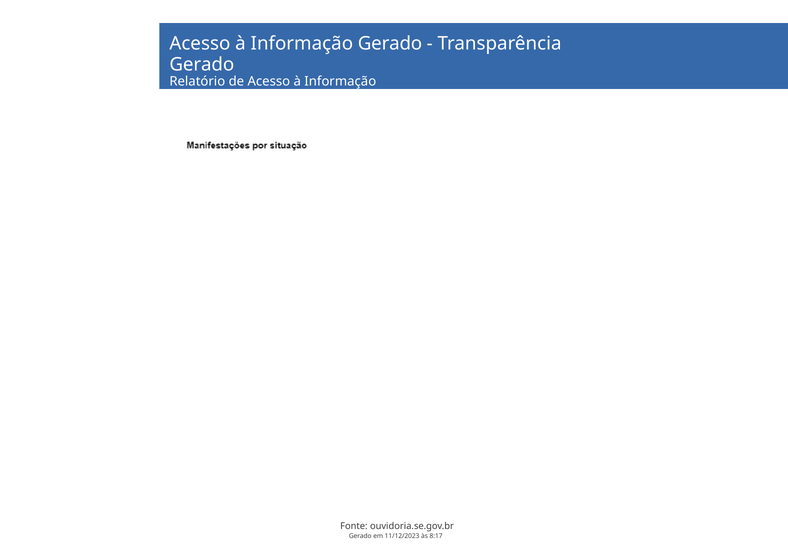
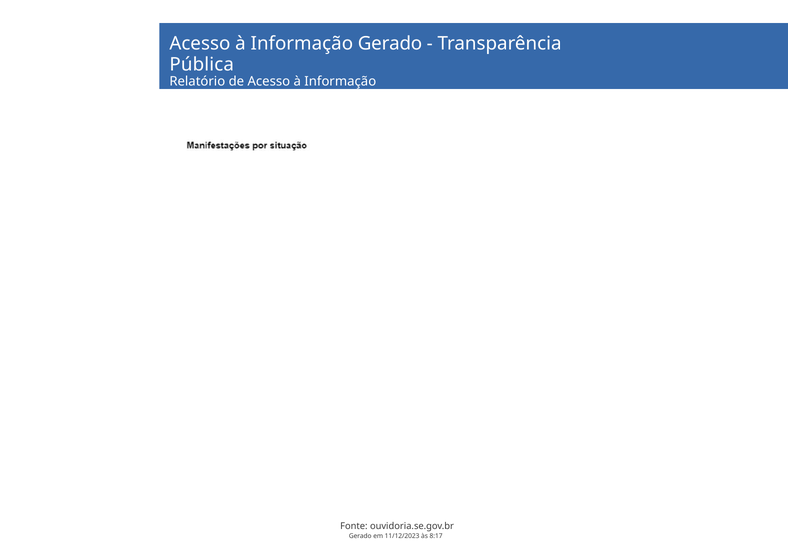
Gerado: Gerado -> Pública (202, 64)
